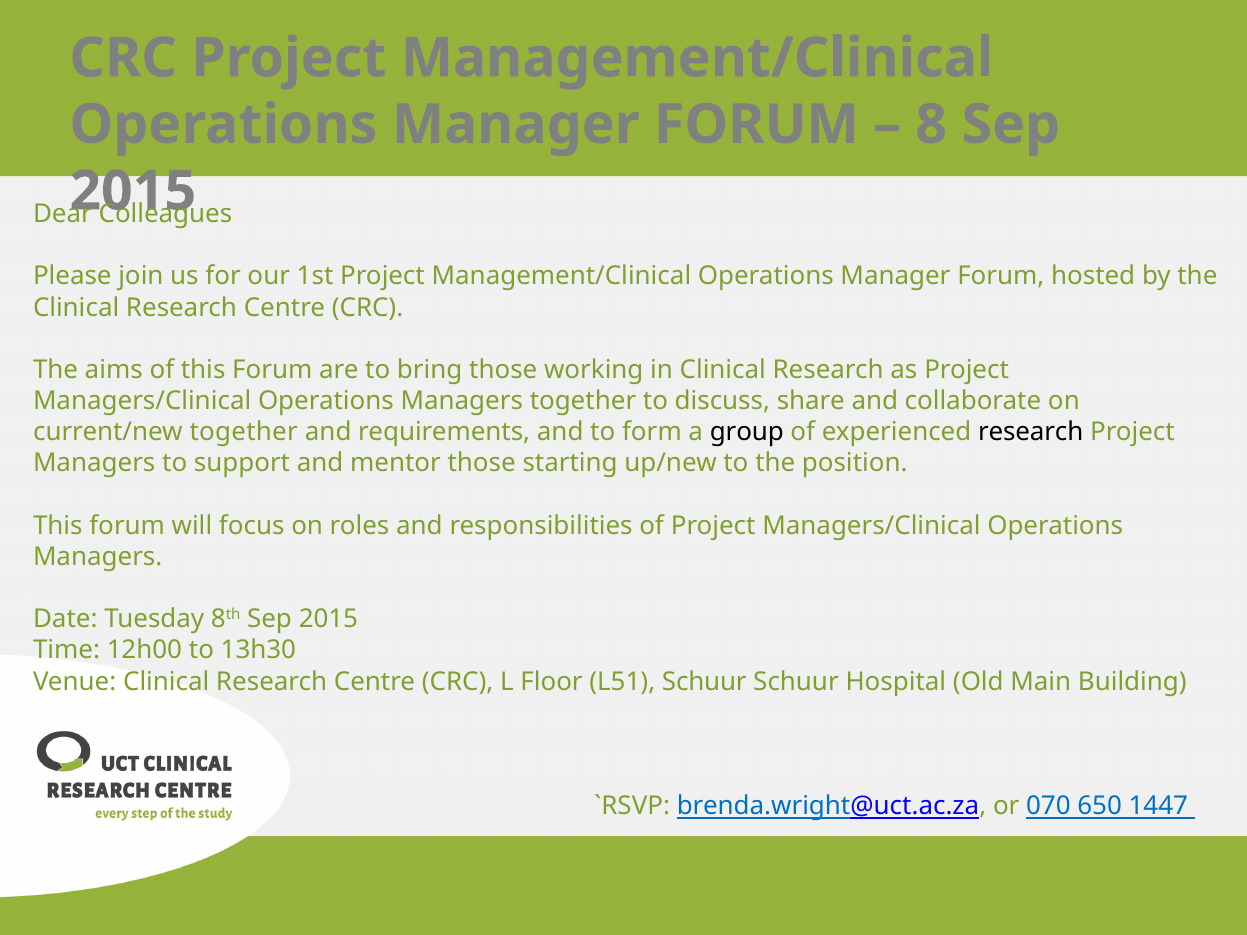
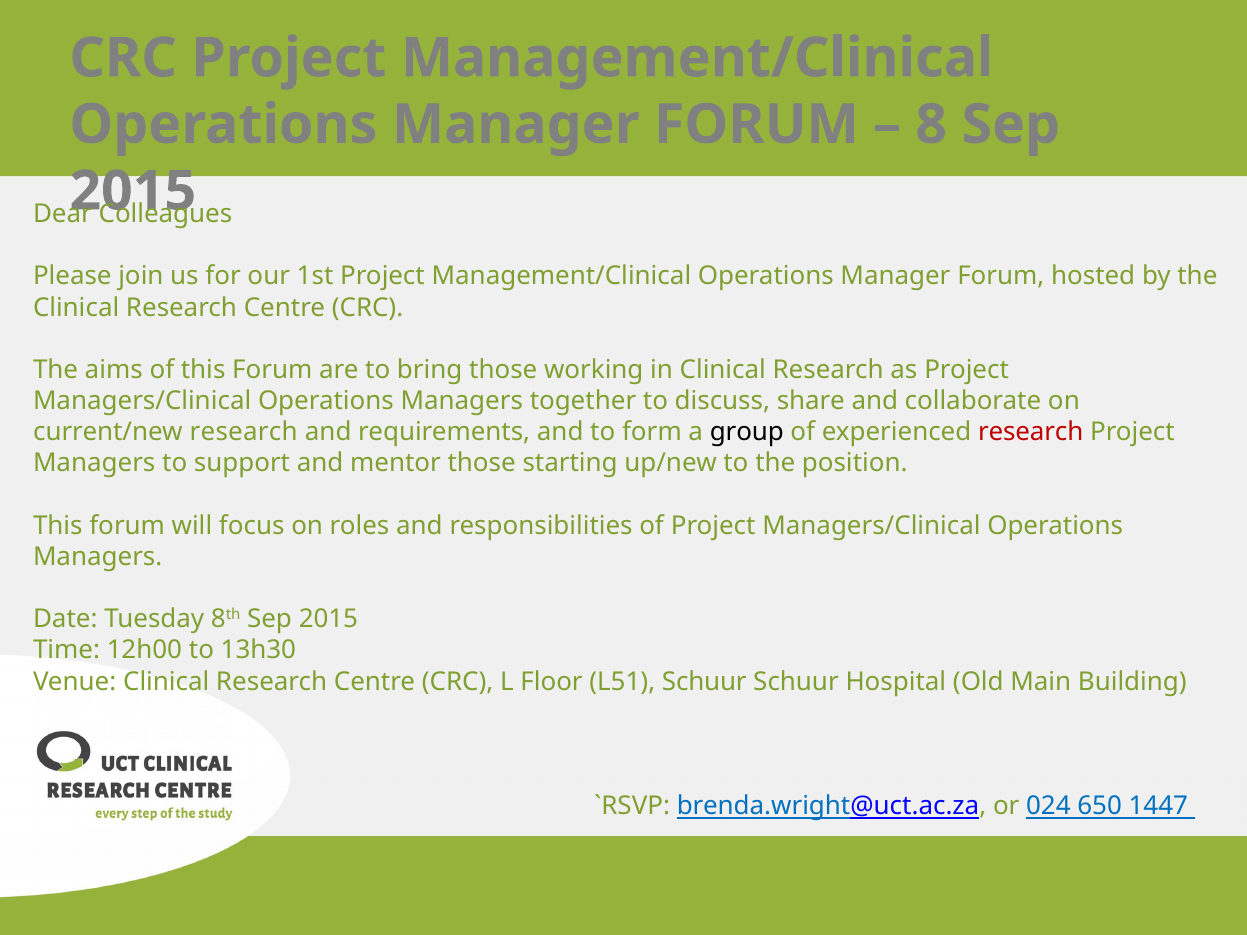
current/new together: together -> research (244, 432)
research colour: black -> red (1031, 432)
070: 070 -> 024 (1048, 806)
